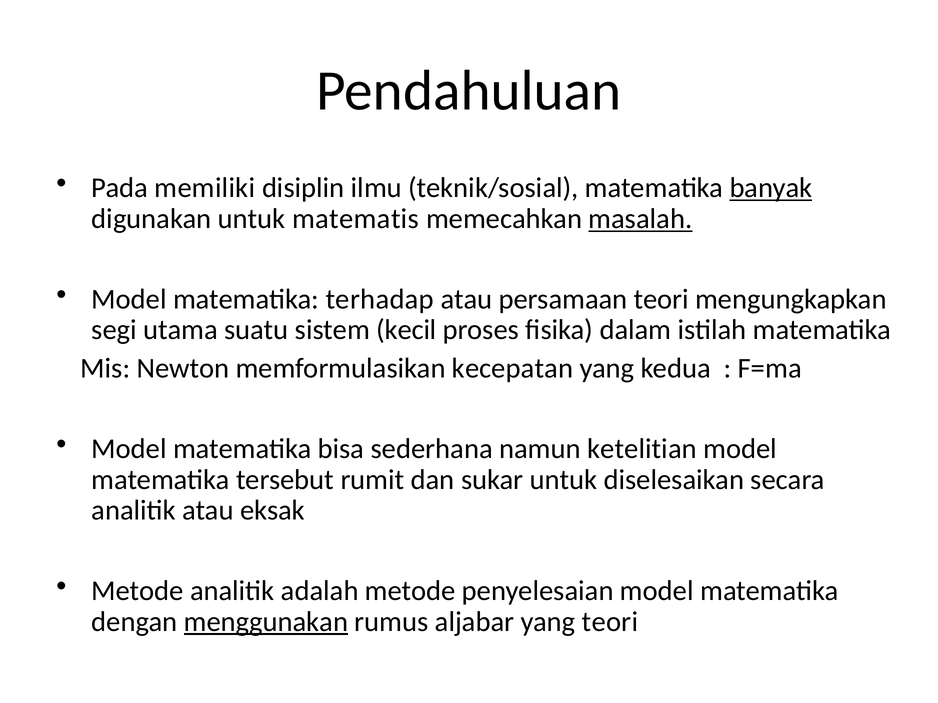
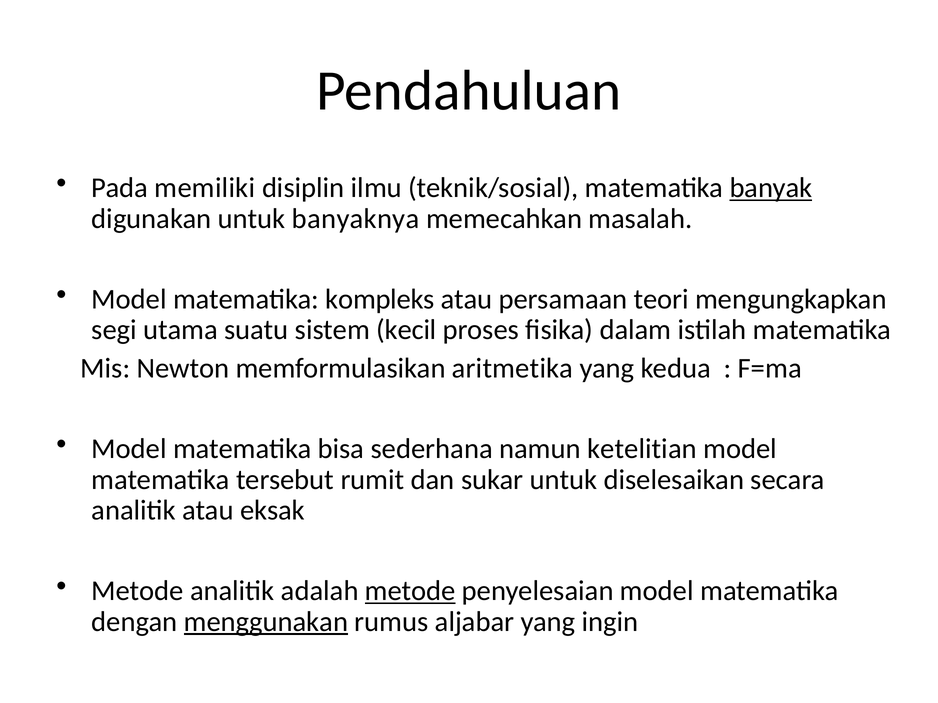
matematis: matematis -> banyaknya (356, 219)
masalah underline: present -> none (640, 219)
terhadap: terhadap -> kompleks (380, 299)
kecepatan: kecepatan -> aritmetika (513, 369)
metode underline: none -> present (410, 591)
yang teori: teori -> ingin (610, 622)
